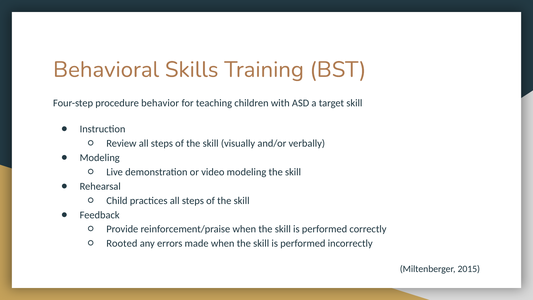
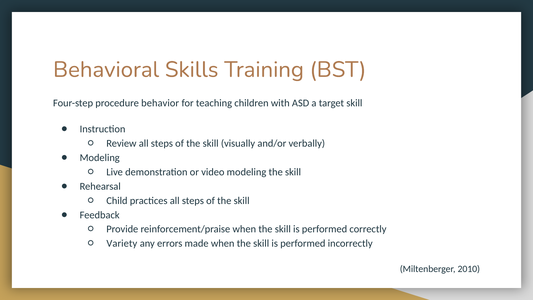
Rooted: Rooted -> Variety (122, 243)
2015: 2015 -> 2010 (469, 269)
